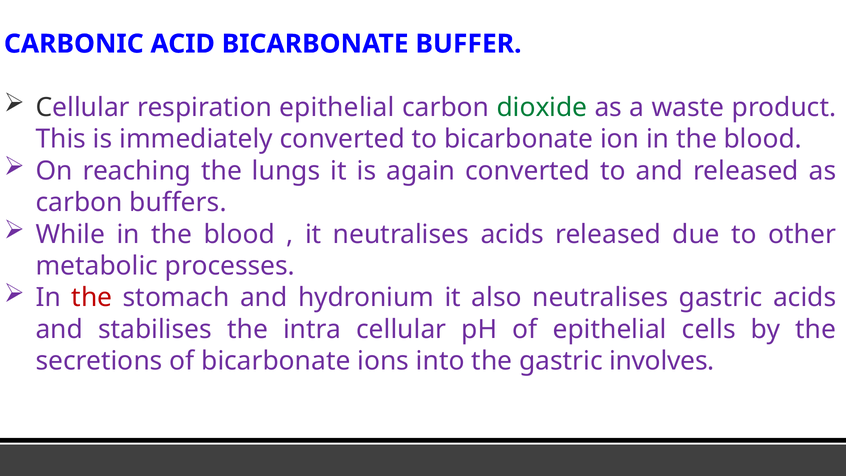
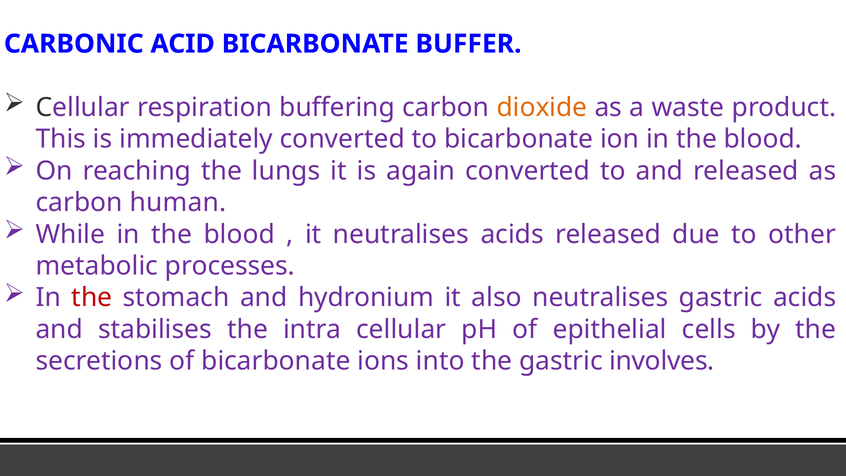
respiration epithelial: epithelial -> buffering (337, 107)
dioxide colour: green -> orange (542, 107)
buffers: buffers -> human (178, 203)
